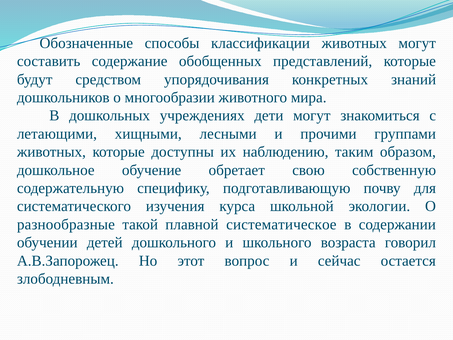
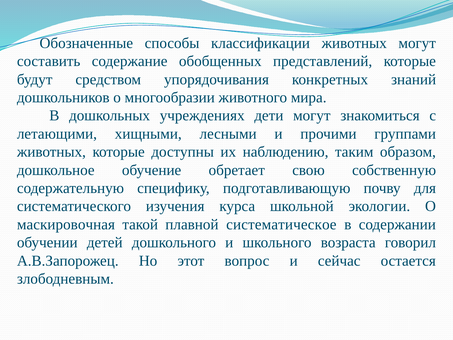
разнообразные: разнообразные -> маскировочная (66, 224)
